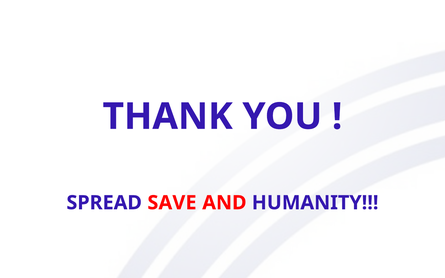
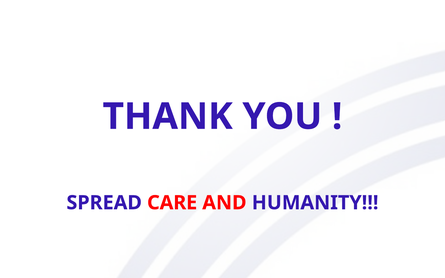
SAVE: SAVE -> CARE (172, 203)
